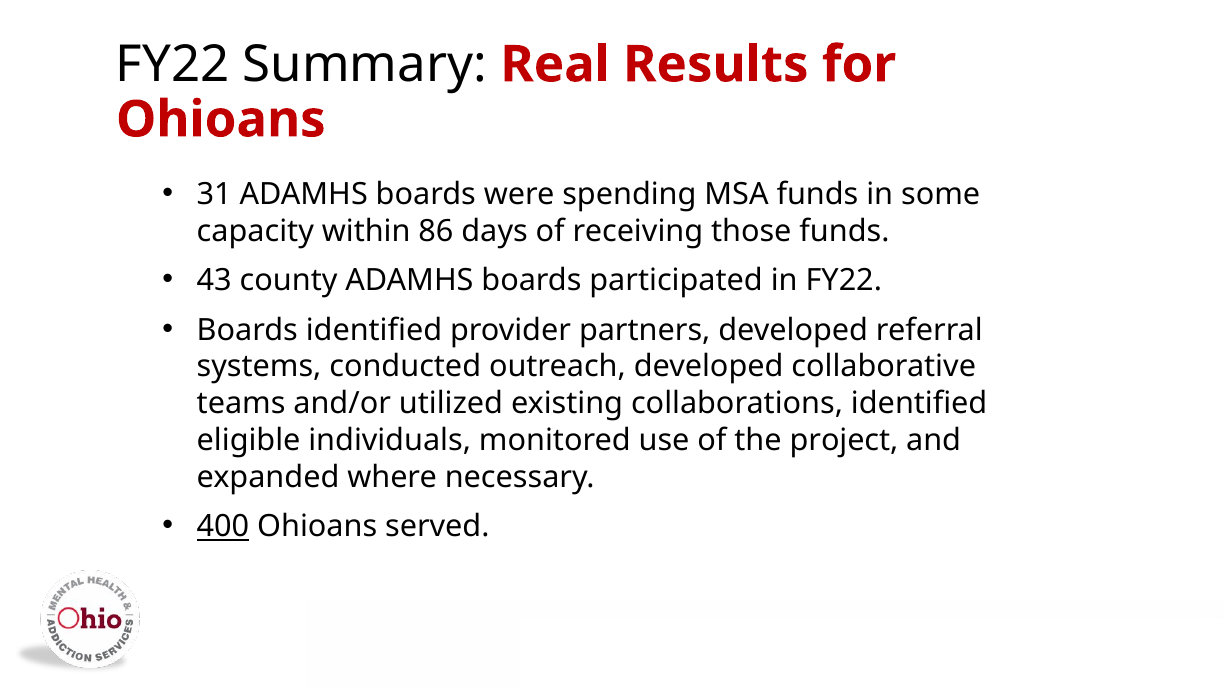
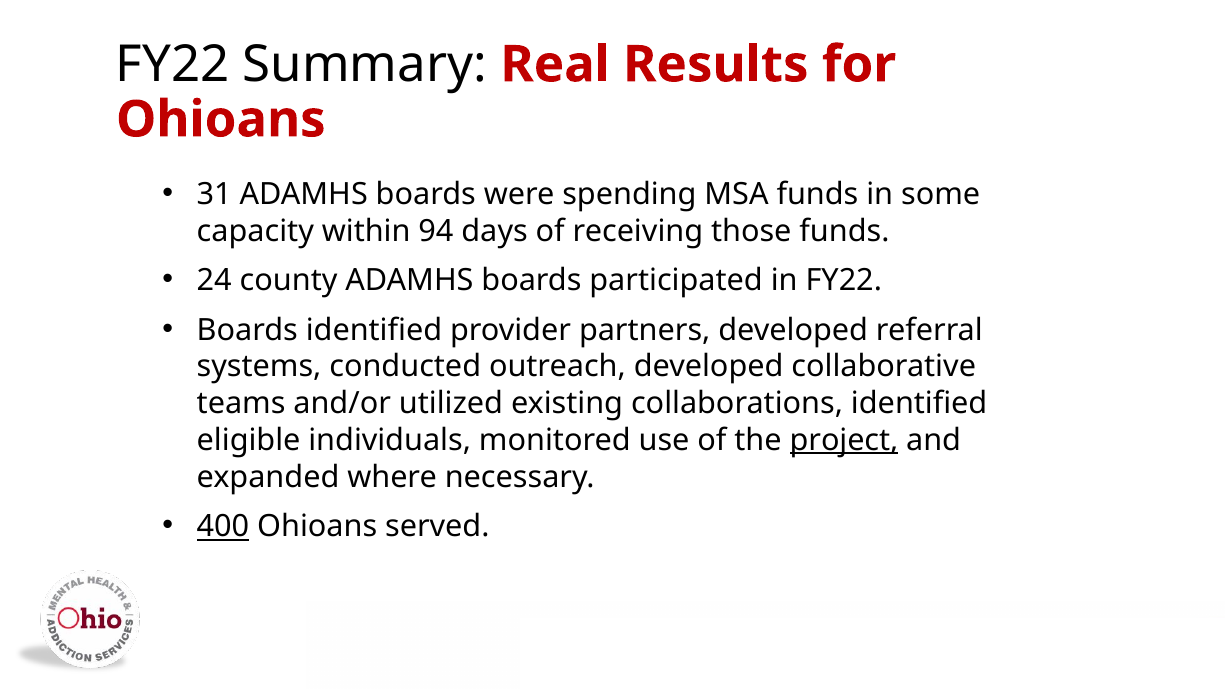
86: 86 -> 94 (436, 231)
43: 43 -> 24 (214, 280)
project underline: none -> present (844, 440)
